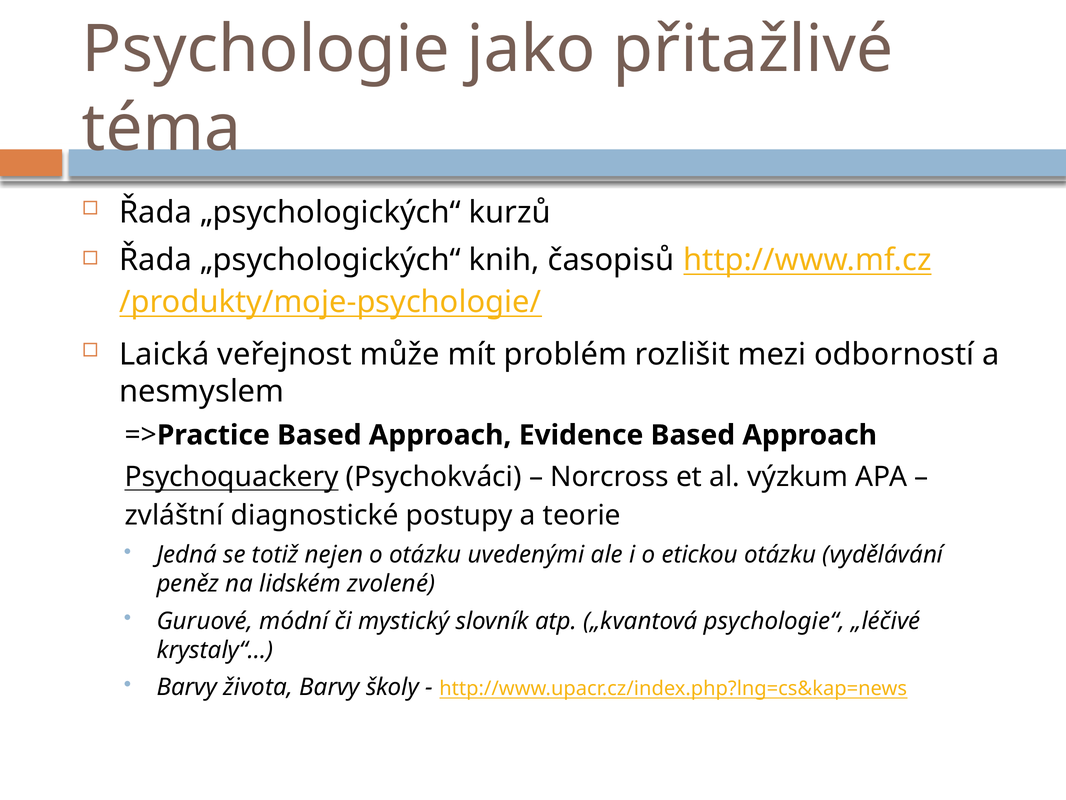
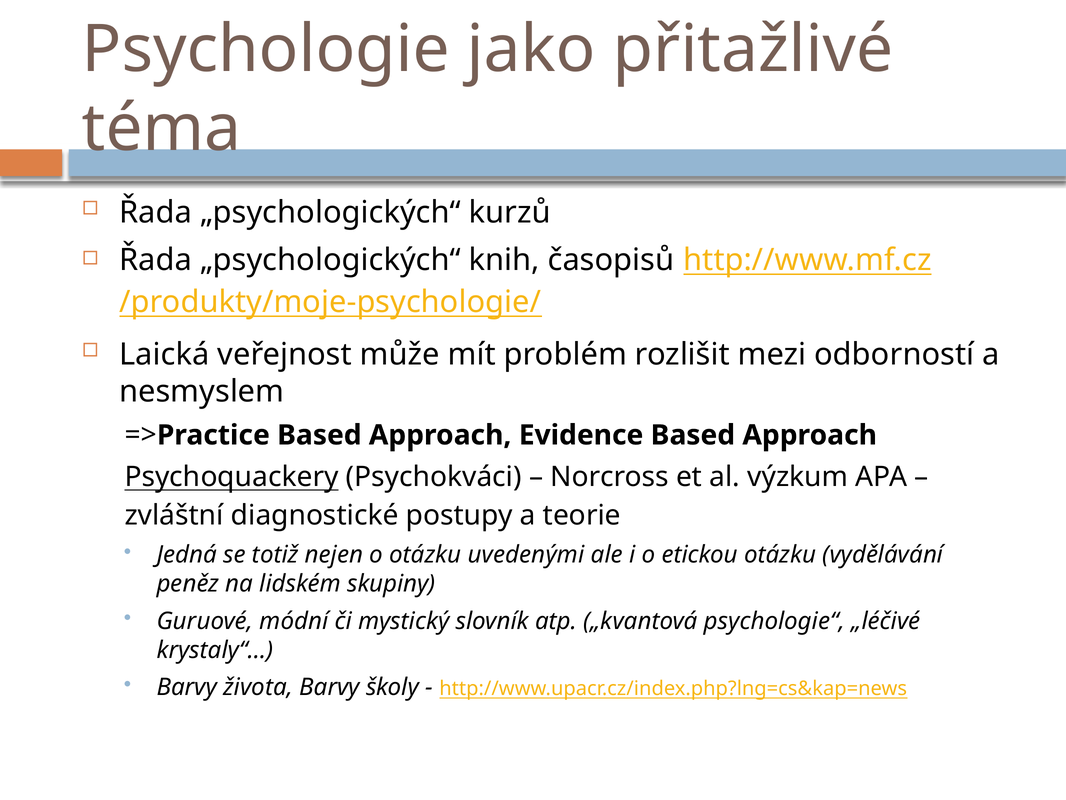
zvolené: zvolené -> skupiny (391, 583)
